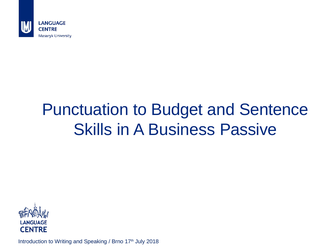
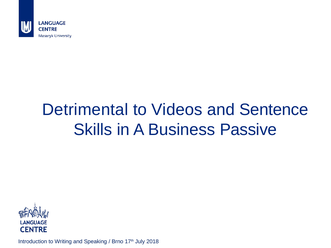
Punctuation: Punctuation -> Detrimental (85, 110)
Budget: Budget -> Videos (177, 110)
